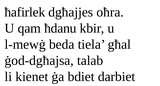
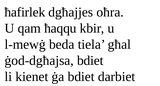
ħdanu: ħdanu -> ħaqqu (60, 28)
ġod-dgħajsa talab: talab -> bdiet (90, 61)
